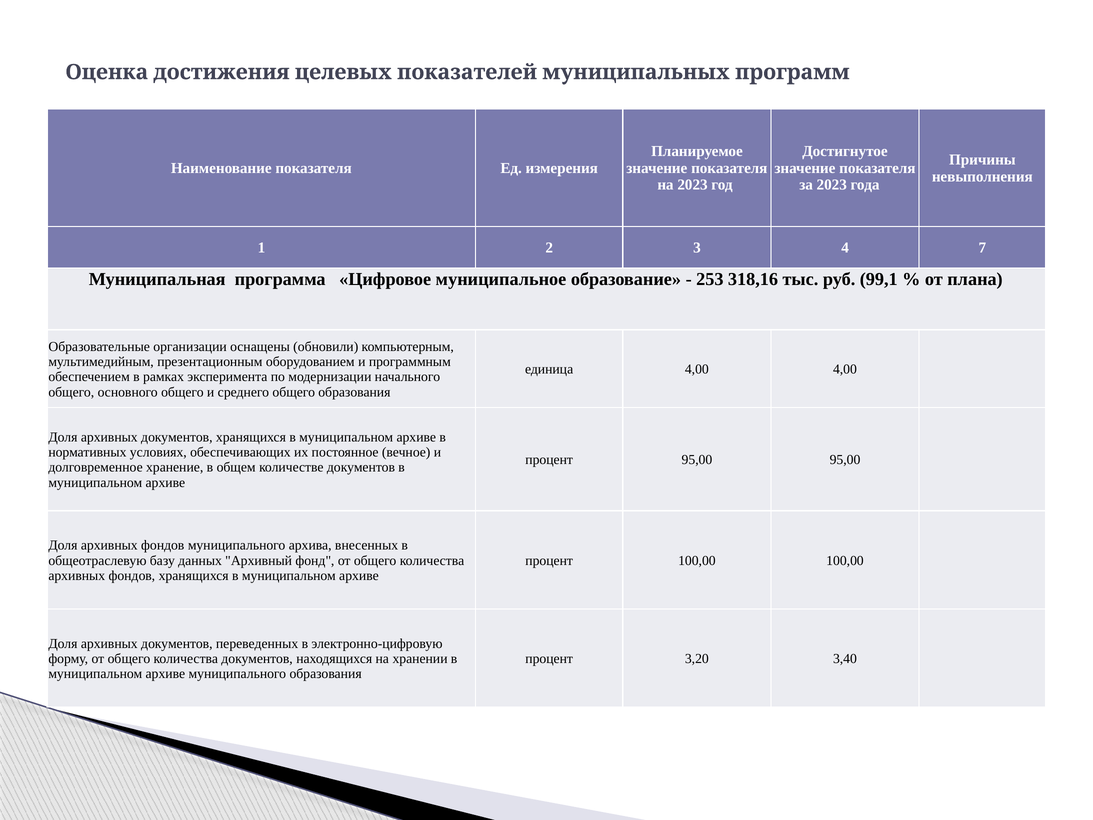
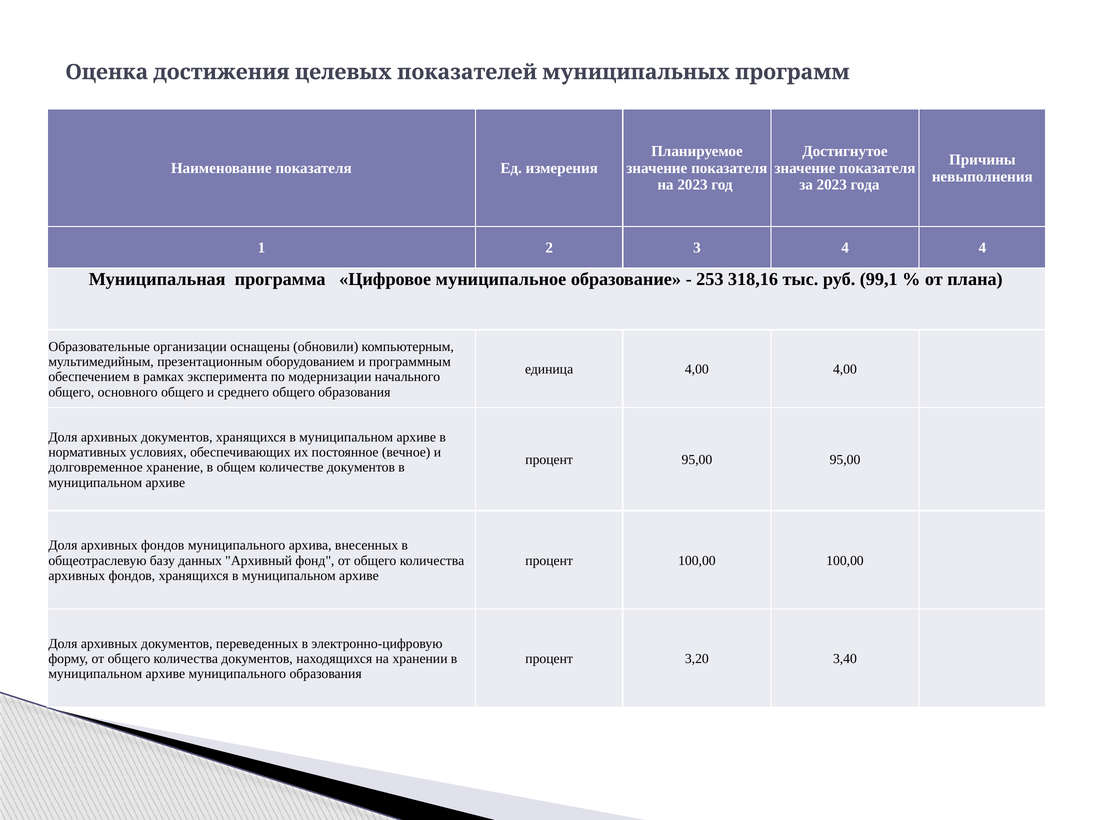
4 7: 7 -> 4 (982, 248)
